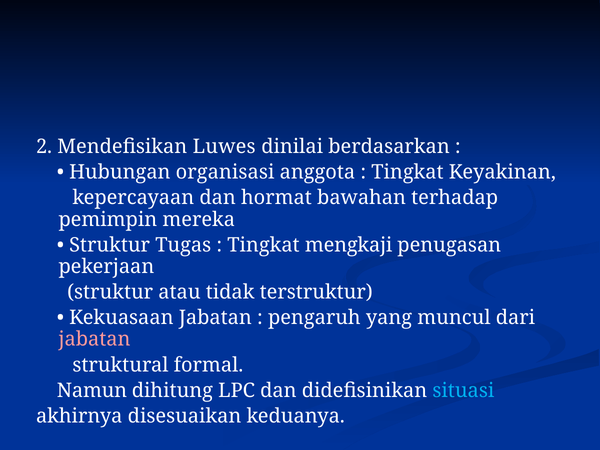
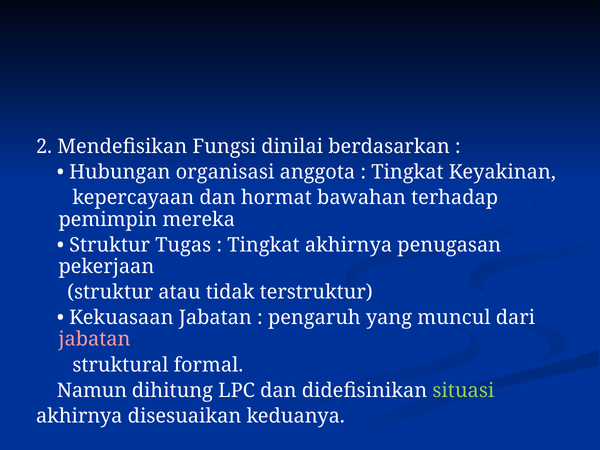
Luwes: Luwes -> Fungsi (224, 147)
Tingkat mengkaji: mengkaji -> akhirnya (349, 245)
situasi colour: light blue -> light green (463, 391)
